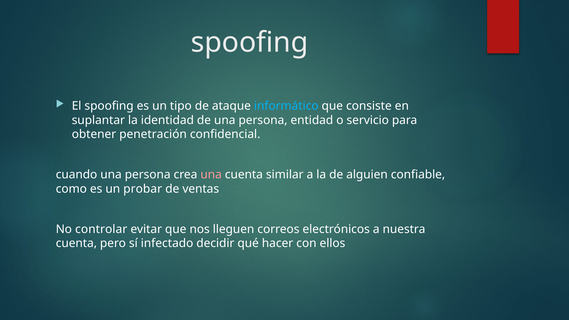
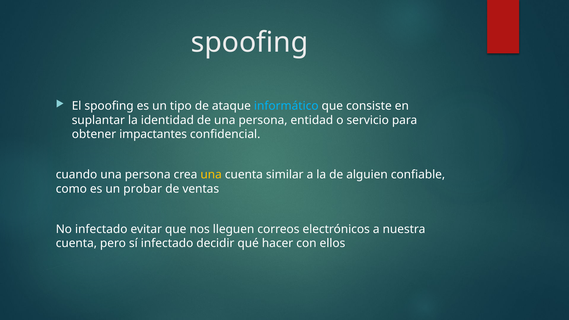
penetración: penetración -> impactantes (153, 134)
una colour: pink -> yellow (211, 175)
No controlar: controlar -> infectado (101, 229)
